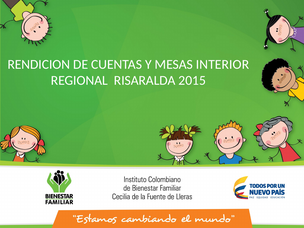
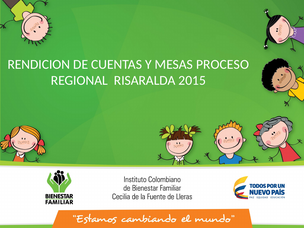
INTERIOR: INTERIOR -> PROCESO (223, 64)
